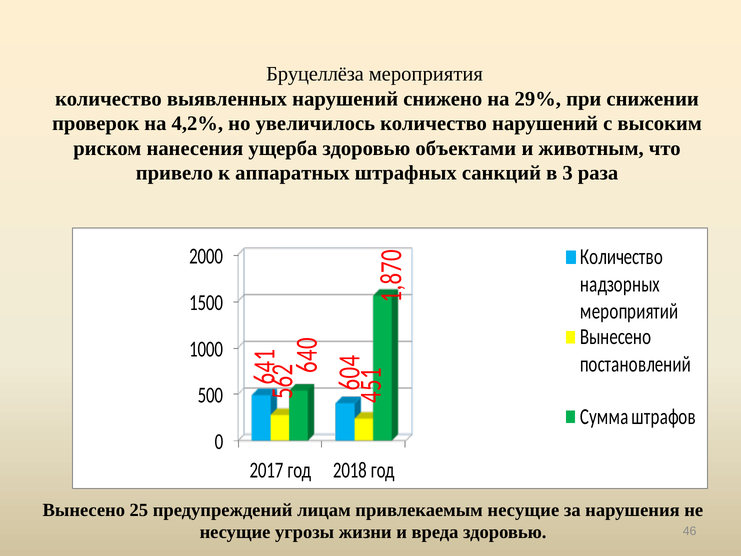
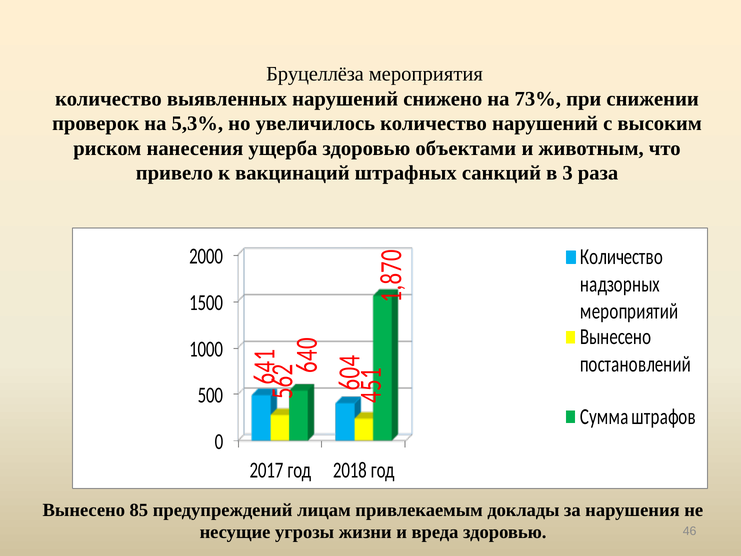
29%: 29% -> 73% (538, 99)
4,2%: 4,2% -> 5,3% (197, 124)
аппаратных: аппаратных -> вакцинаций (292, 173)
25: 25 -> 85 (139, 510)
привлекаемым несущие: несущие -> доклады (524, 510)
